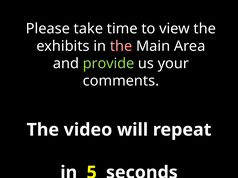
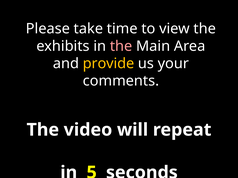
provide colour: light green -> yellow (109, 64)
